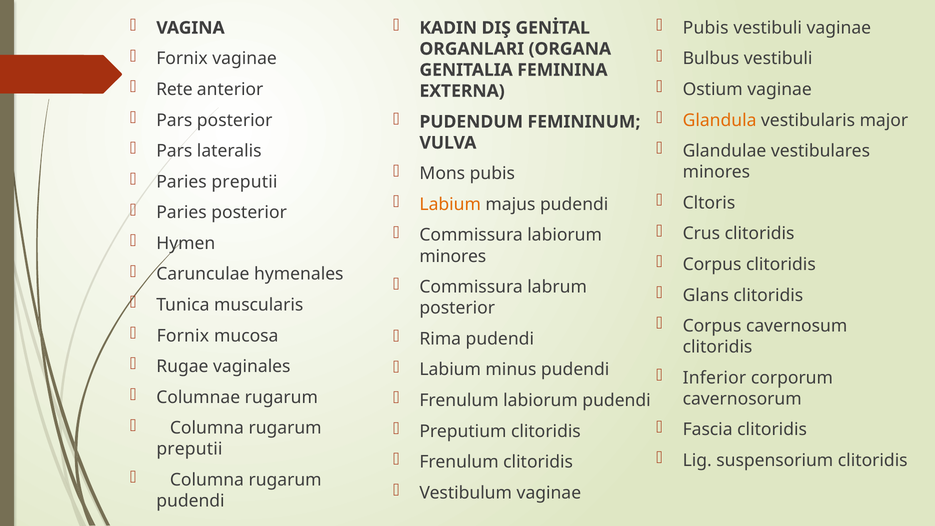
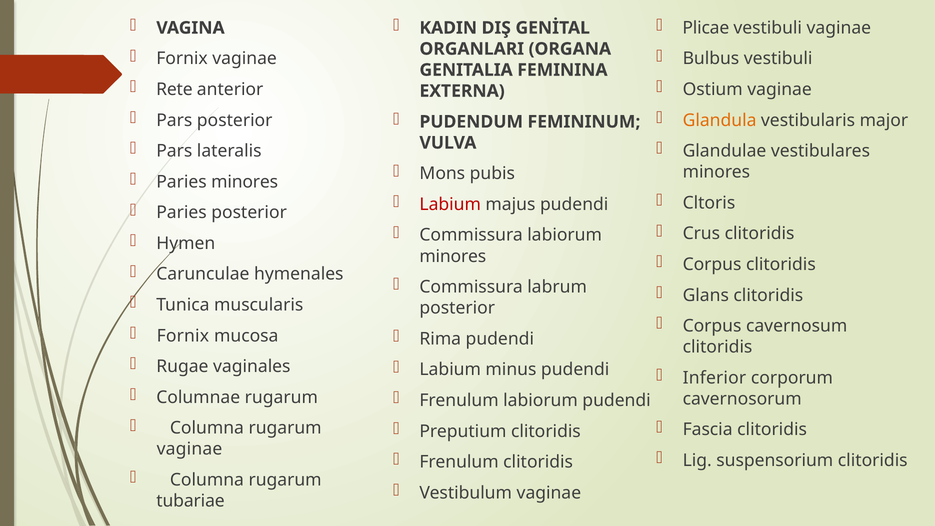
Pubis: Pubis -> Plicae (706, 28)
Paries preputii: preputii -> minores (245, 182)
Labium colour: orange -> red (450, 204)
preputii: preputii -> vaginae (189, 449)
pudendi: pudendi -> tubariae (191, 501)
